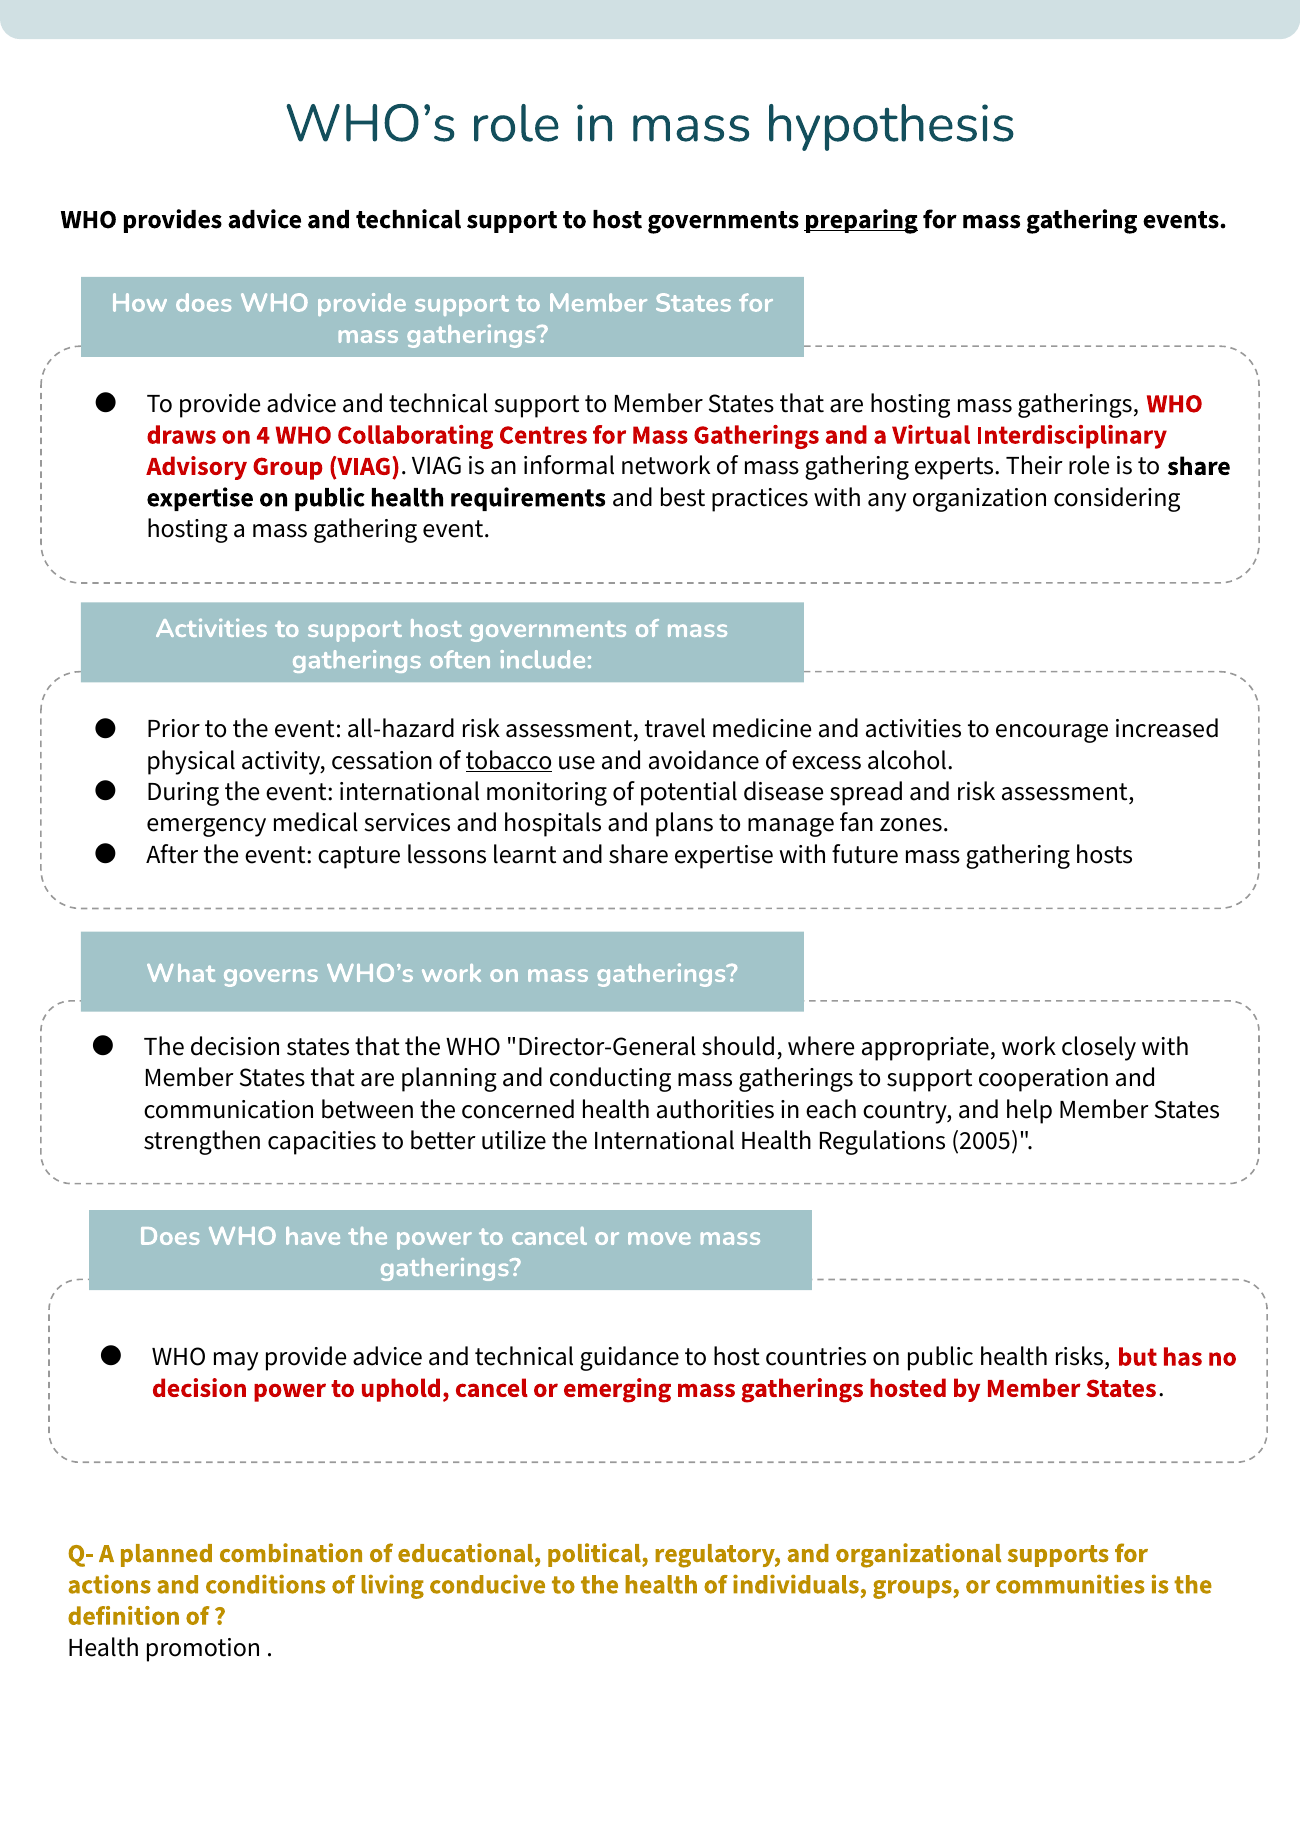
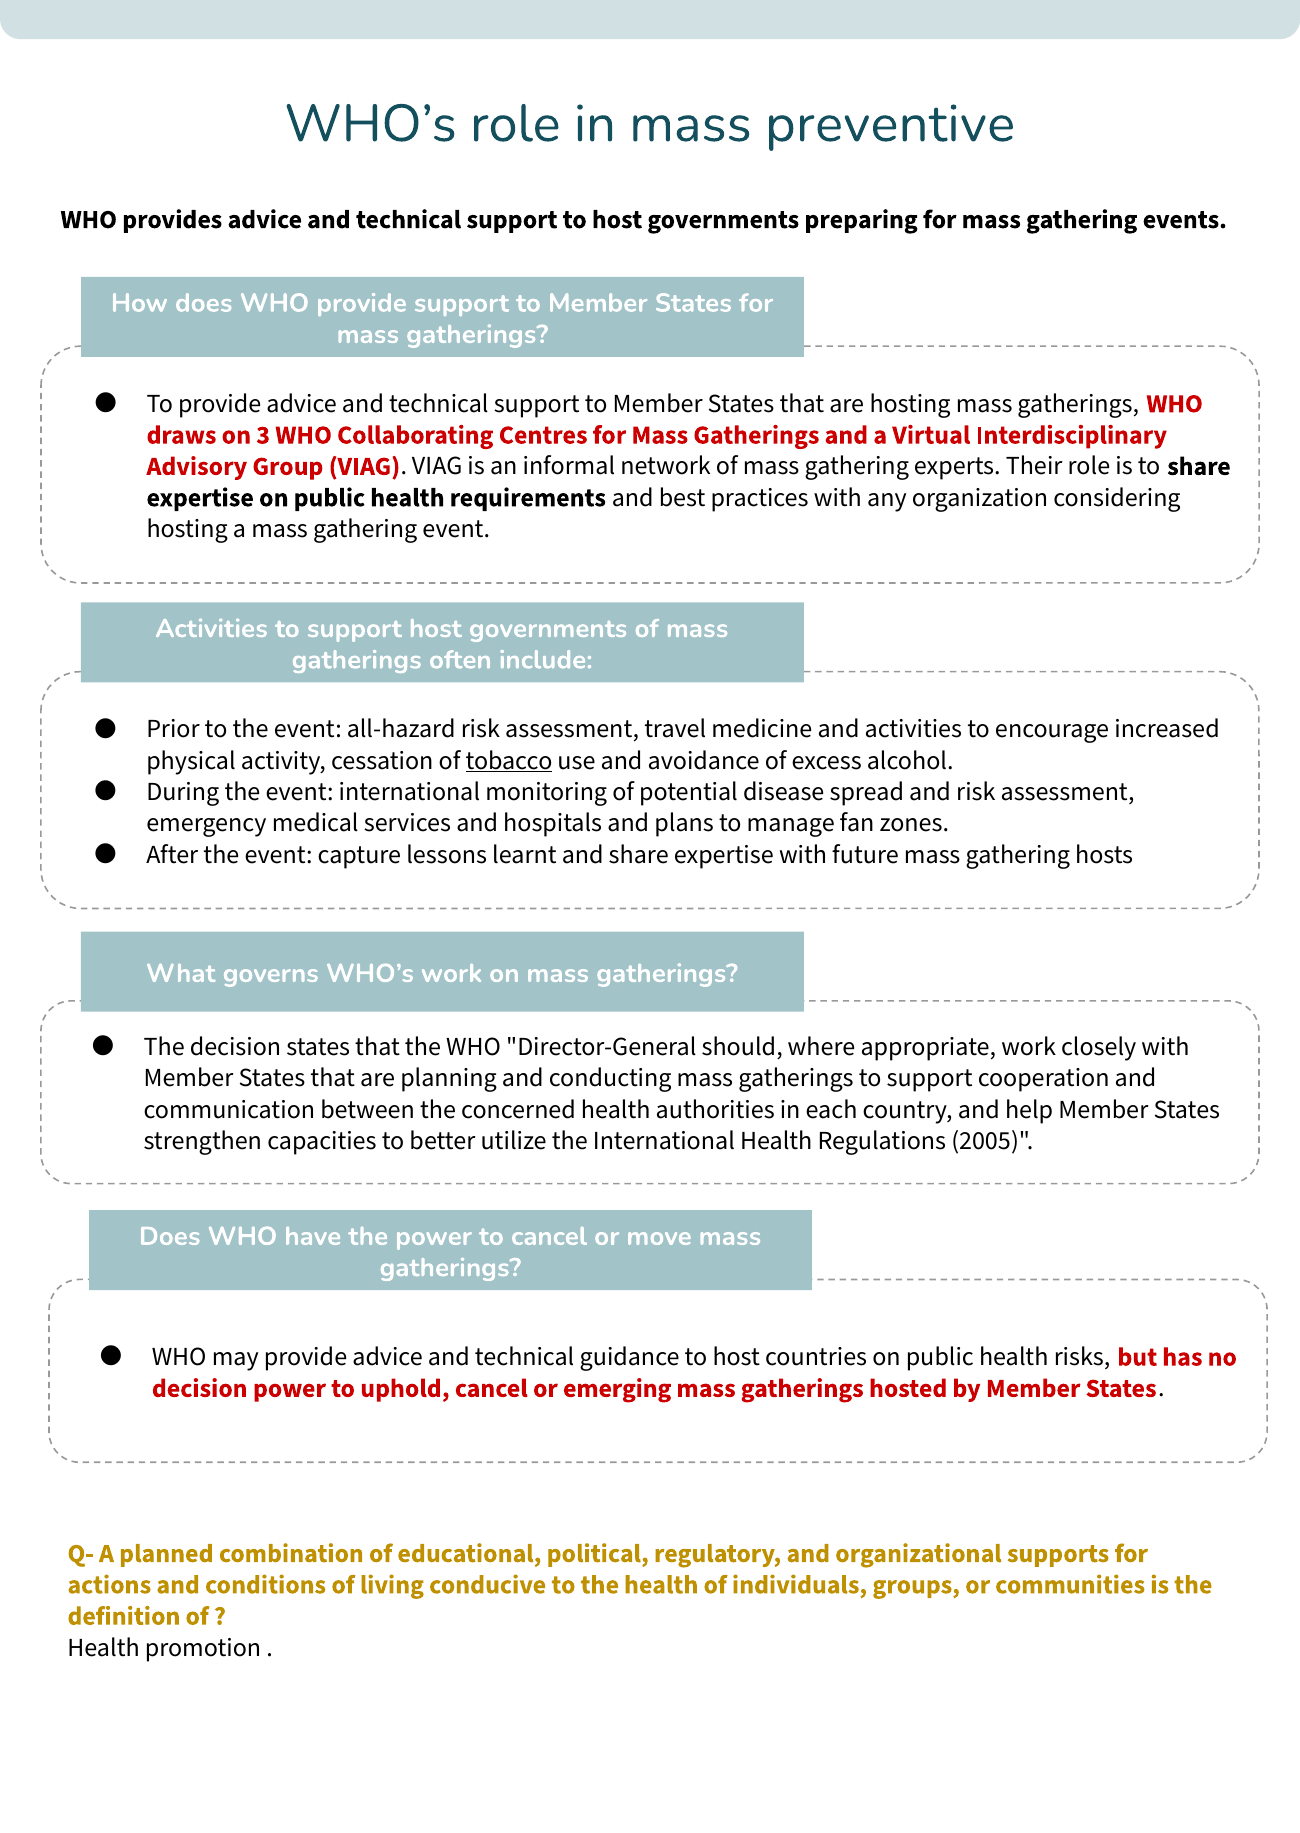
hypothesis: hypothesis -> preventive (890, 124)
preparing underline: present -> none (861, 219)
4: 4 -> 3 (263, 435)
